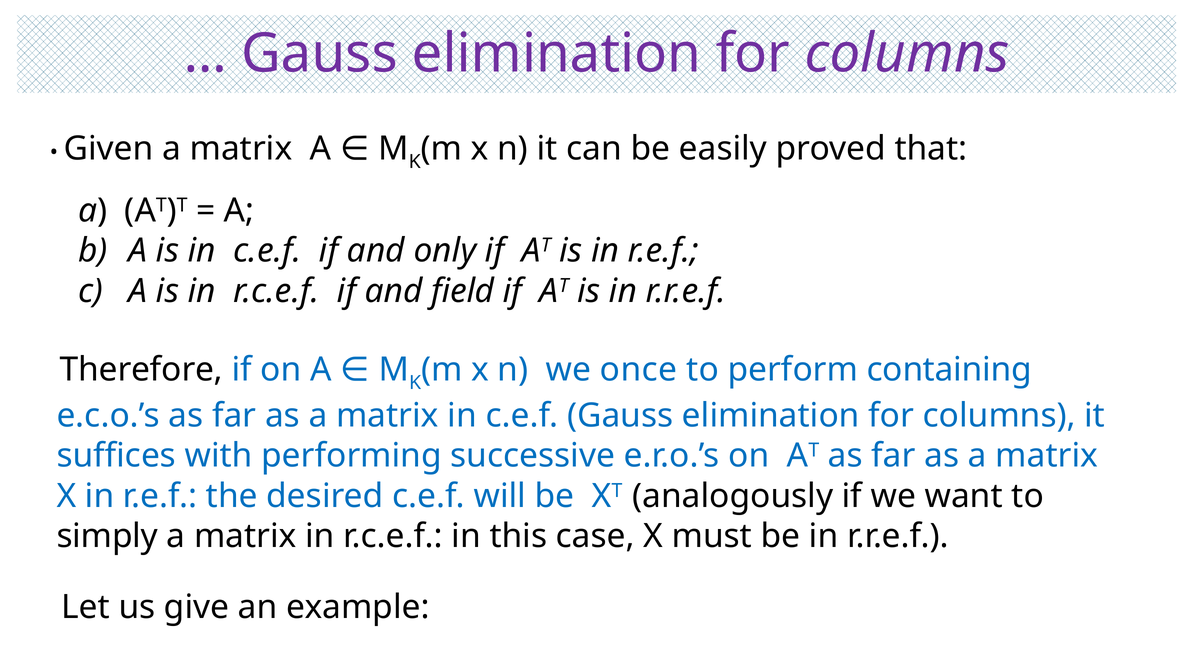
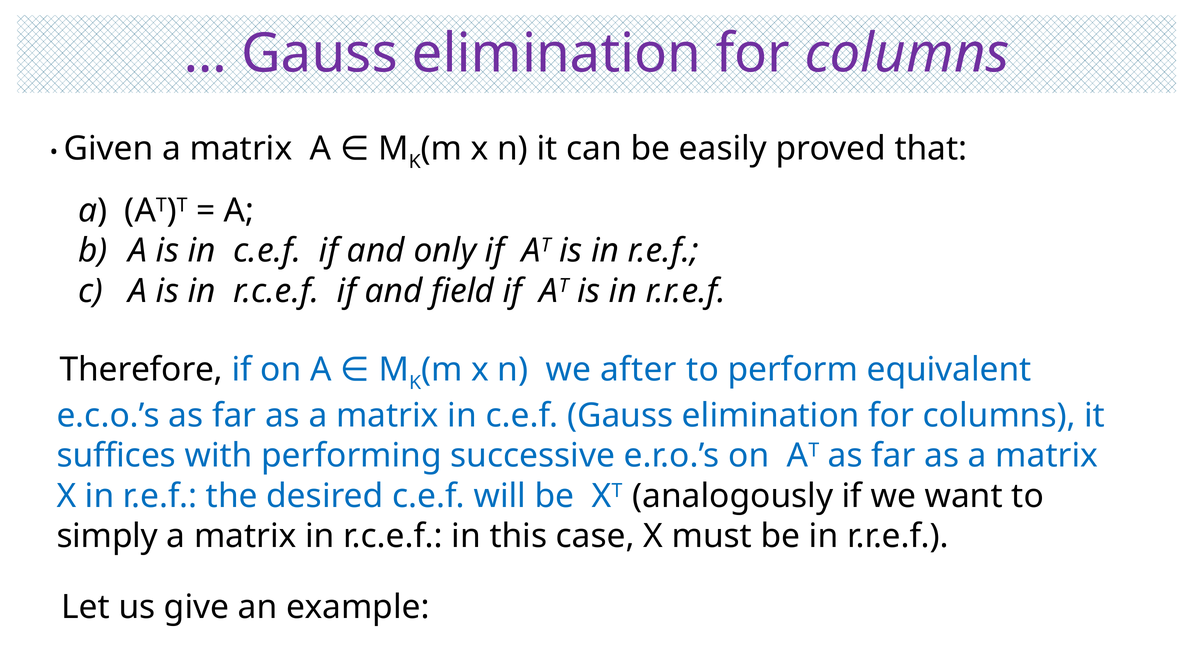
once: once -> after (639, 370)
containing: containing -> equivalent (949, 370)
